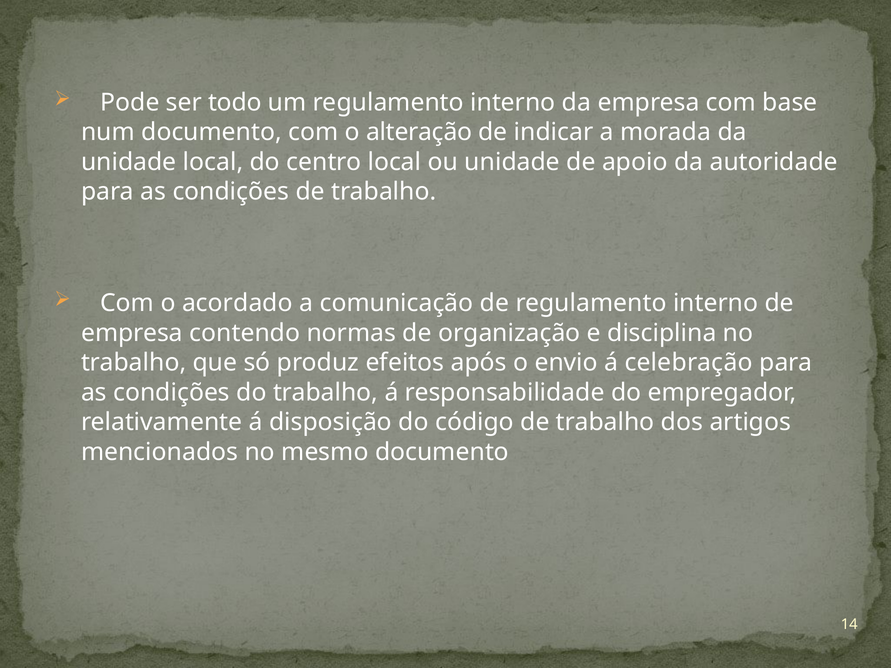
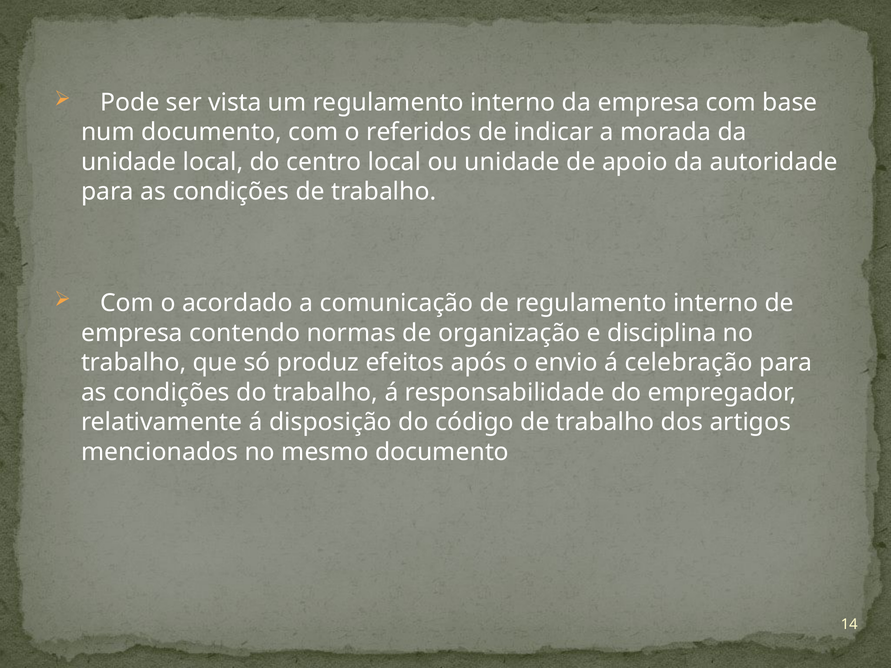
todo: todo -> vista (235, 103)
alteração: alteração -> referidos (419, 132)
